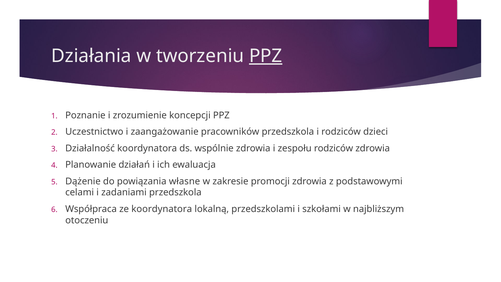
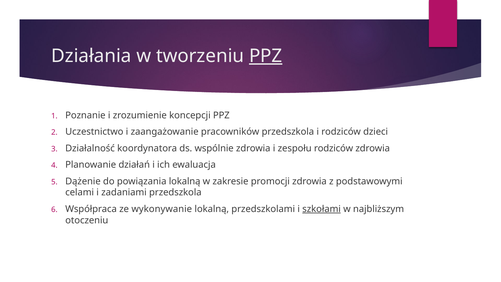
powiązania własne: własne -> lokalną (185, 181)
ze koordynatora: koordynatora -> wykonywanie (162, 209)
szkołami underline: none -> present (322, 209)
